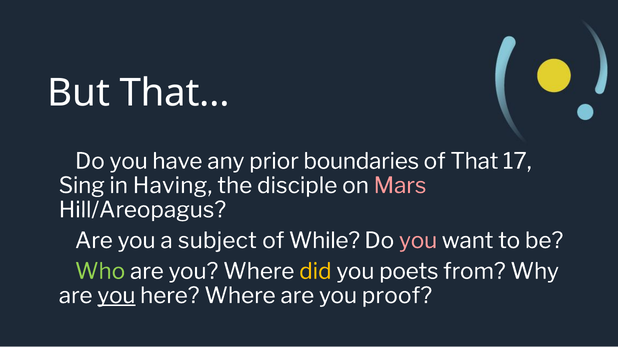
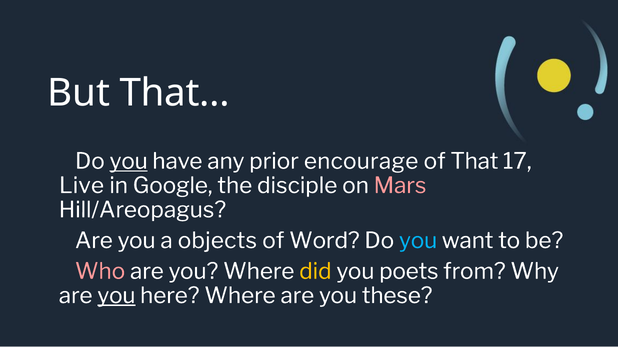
you underline: none -> present (129, 162)
boundaries: boundaries -> encourage (361, 162)
Sing: Sing -> Live (82, 186)
Having: Having -> Google (173, 186)
subject: subject -> objects (217, 241)
While: While -> Word (324, 241)
you colour: pink -> light blue (418, 241)
Who colour: light green -> pink (100, 272)
proof: proof -> these (397, 296)
